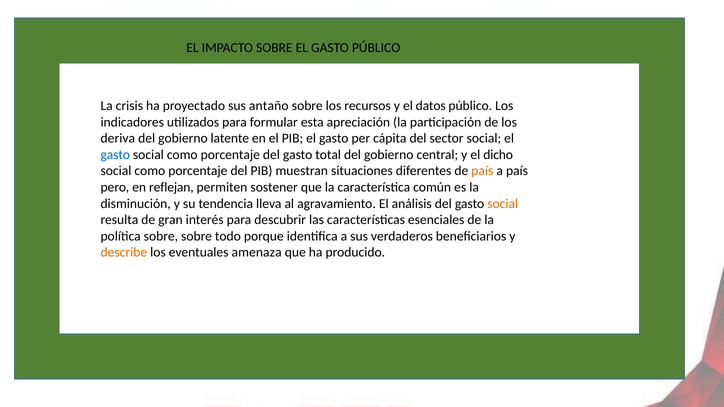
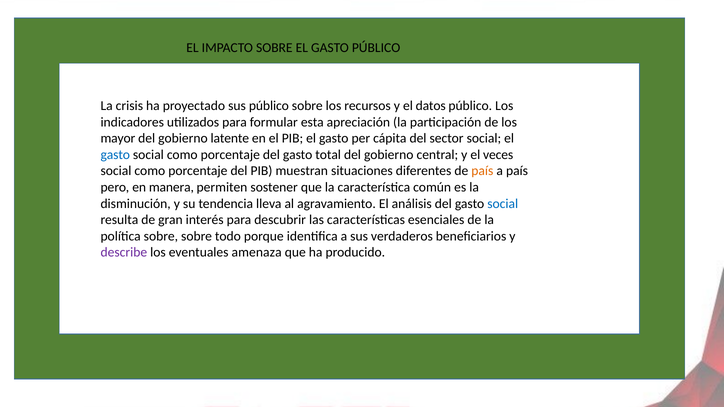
sus antaño: antaño -> público (269, 106)
deriva: deriva -> mayor (118, 138)
dicho: dicho -> veces (498, 155)
reflejan: reflejan -> manera (171, 187)
social colour: orange -> blue (503, 204)
describe colour: orange -> purple (124, 253)
